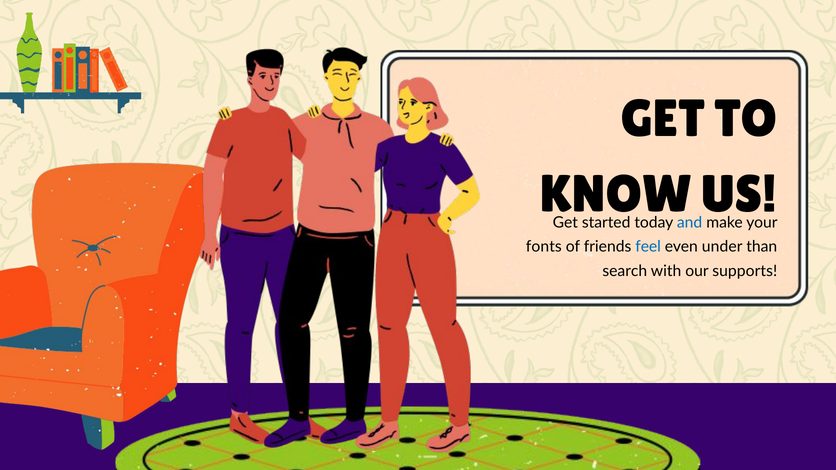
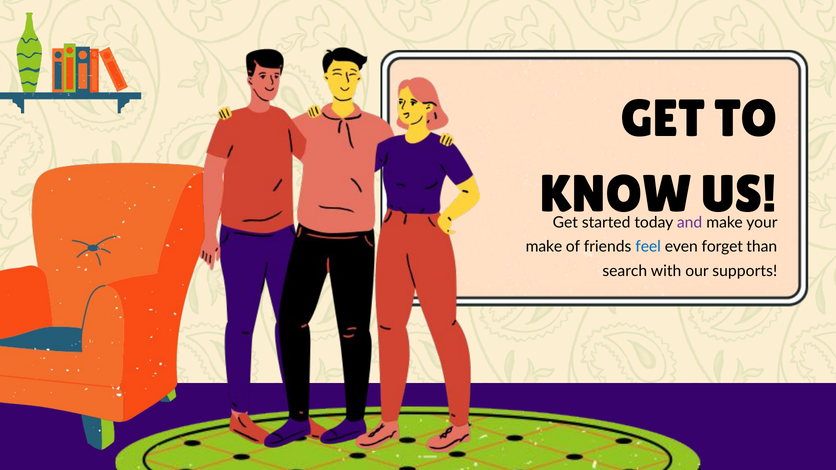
and colour: blue -> purple (690, 222)
fonts: fonts -> make (544, 247)
under: under -> forget (722, 247)
